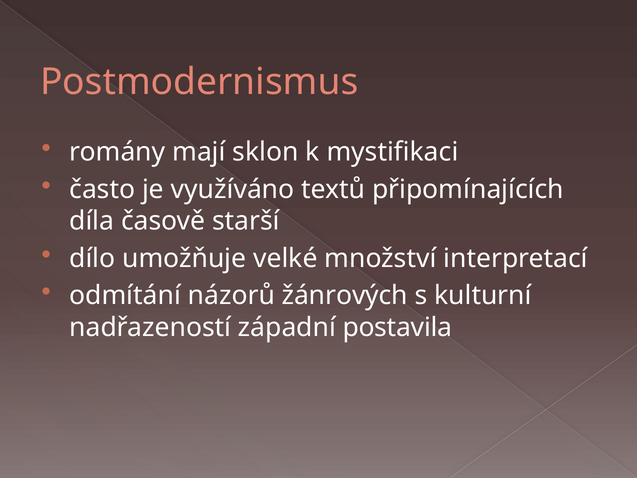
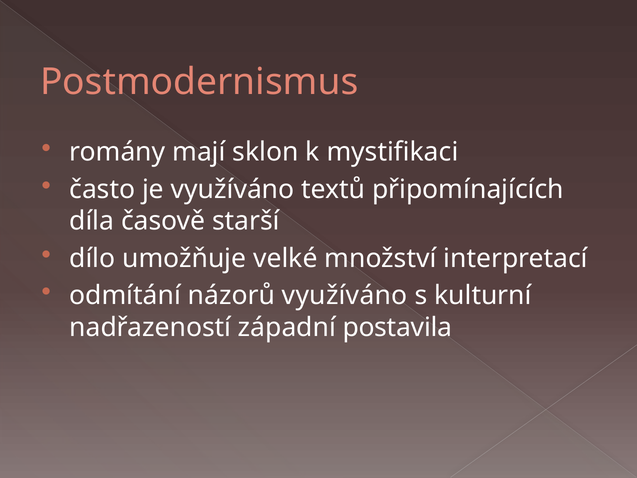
názorů žánrových: žánrových -> využíváno (345, 295)
